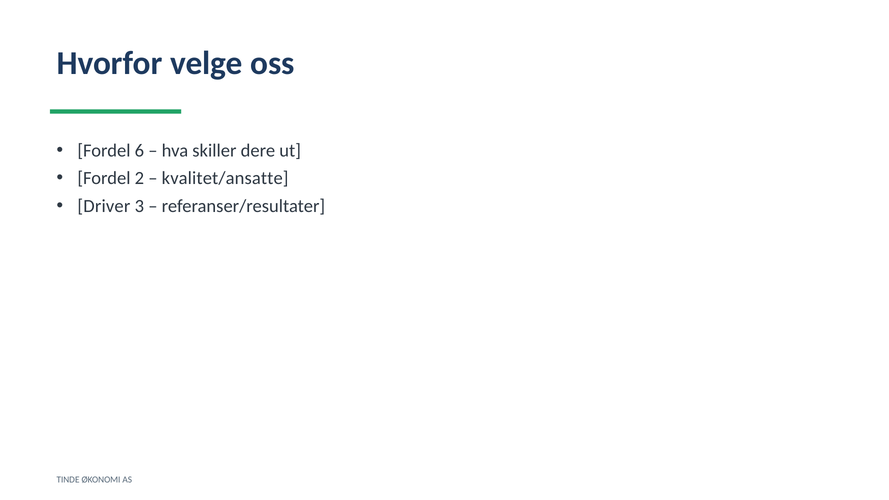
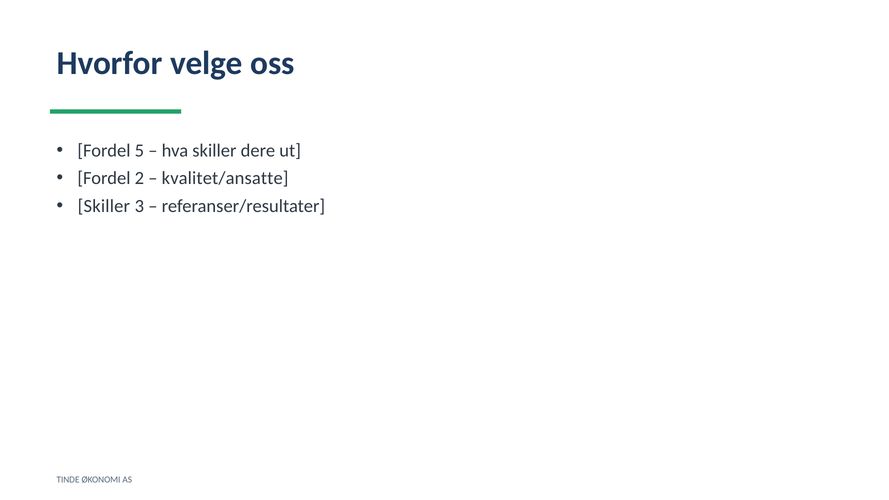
6: 6 -> 5 (139, 151)
Driver: Driver -> Skiller (104, 206)
